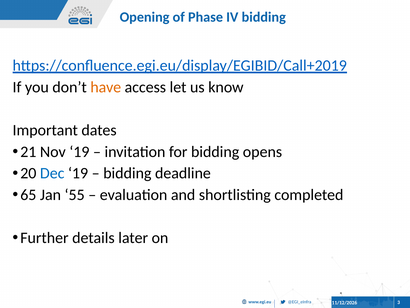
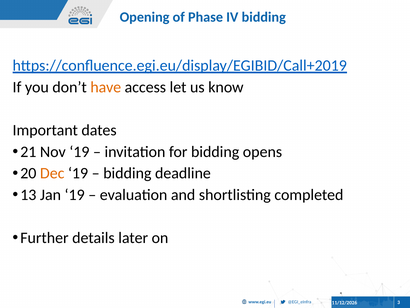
Dec colour: blue -> orange (52, 173)
65: 65 -> 13 (28, 195)
Jan 55: 55 -> 19 (75, 195)
